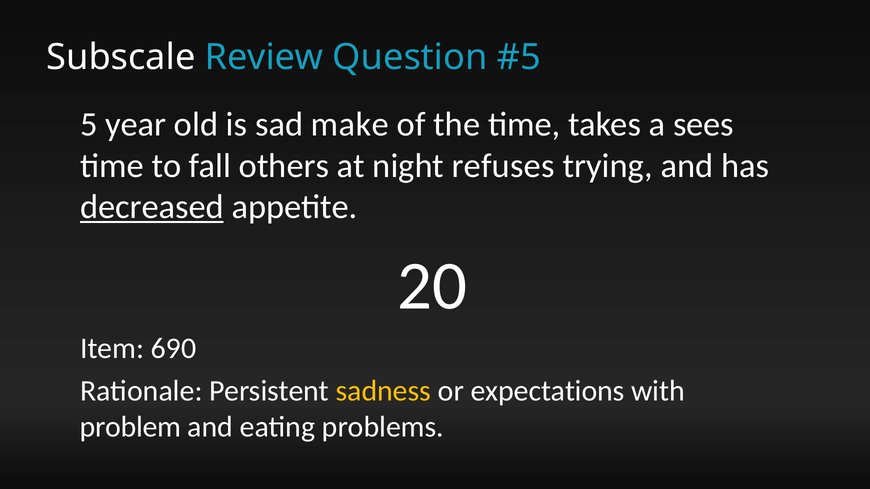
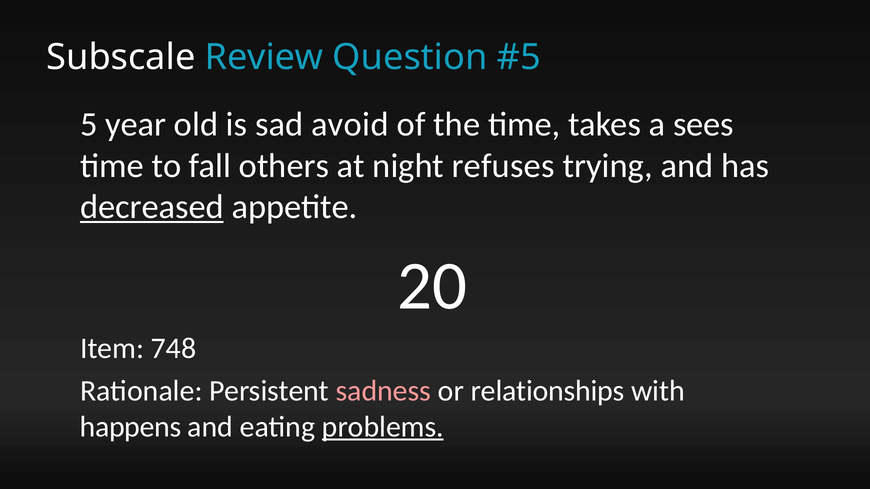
make: make -> avoid (350, 124)
690: 690 -> 748 (174, 349)
sadness colour: yellow -> pink (383, 391)
expectations: expectations -> relationships (548, 391)
problem: problem -> happens (131, 427)
problems underline: none -> present (383, 427)
